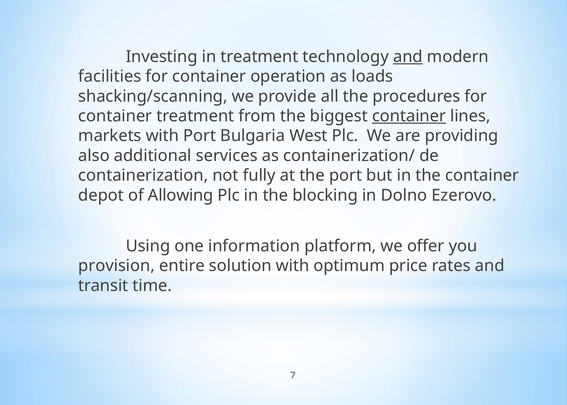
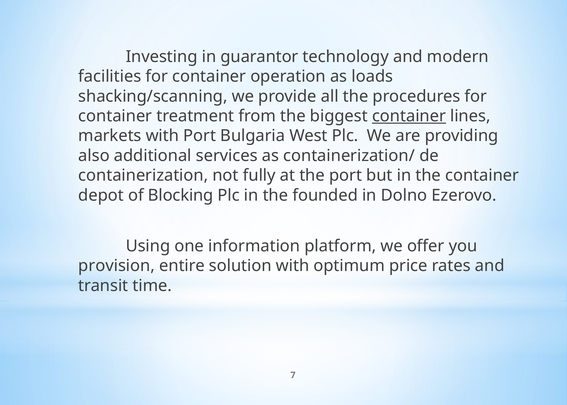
in treatment: treatment -> guarantor (259, 57)
and underline: present -> none (408, 57)
Allowing: Allowing -> Blocking (181, 195)
blocking: blocking -> founded (325, 195)
